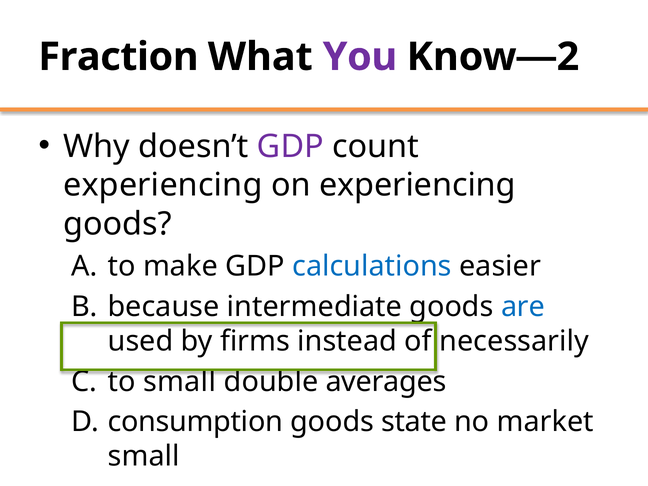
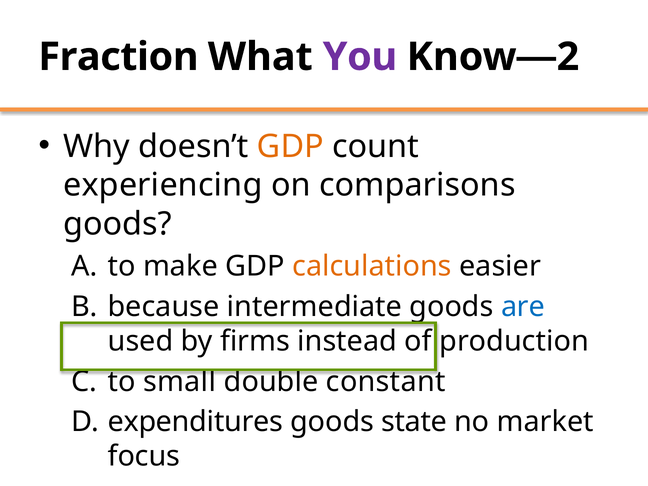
GDP colour: purple -> orange (290, 146)
on experiencing: experiencing -> comparisons (417, 185)
calculations colour: blue -> orange (372, 266)
necessarily: necessarily -> production (514, 341)
averages: averages -> constant (386, 382)
consumption: consumption -> expenditures (195, 422)
small: small -> focus (144, 456)
